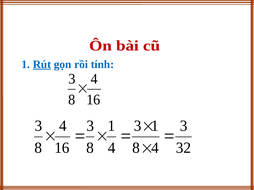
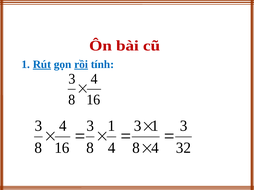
rồi underline: none -> present (81, 65)
